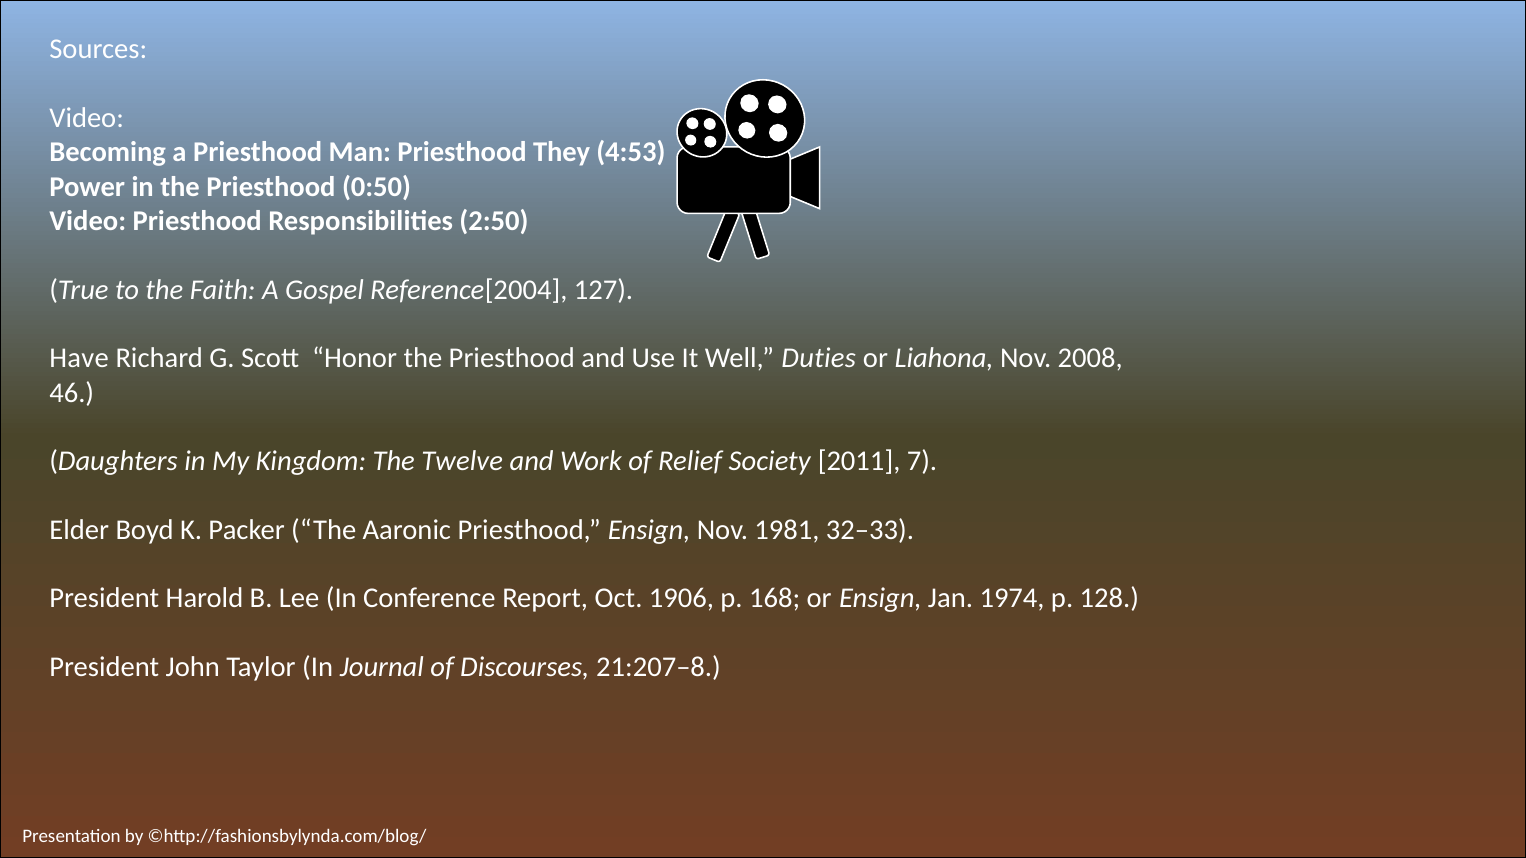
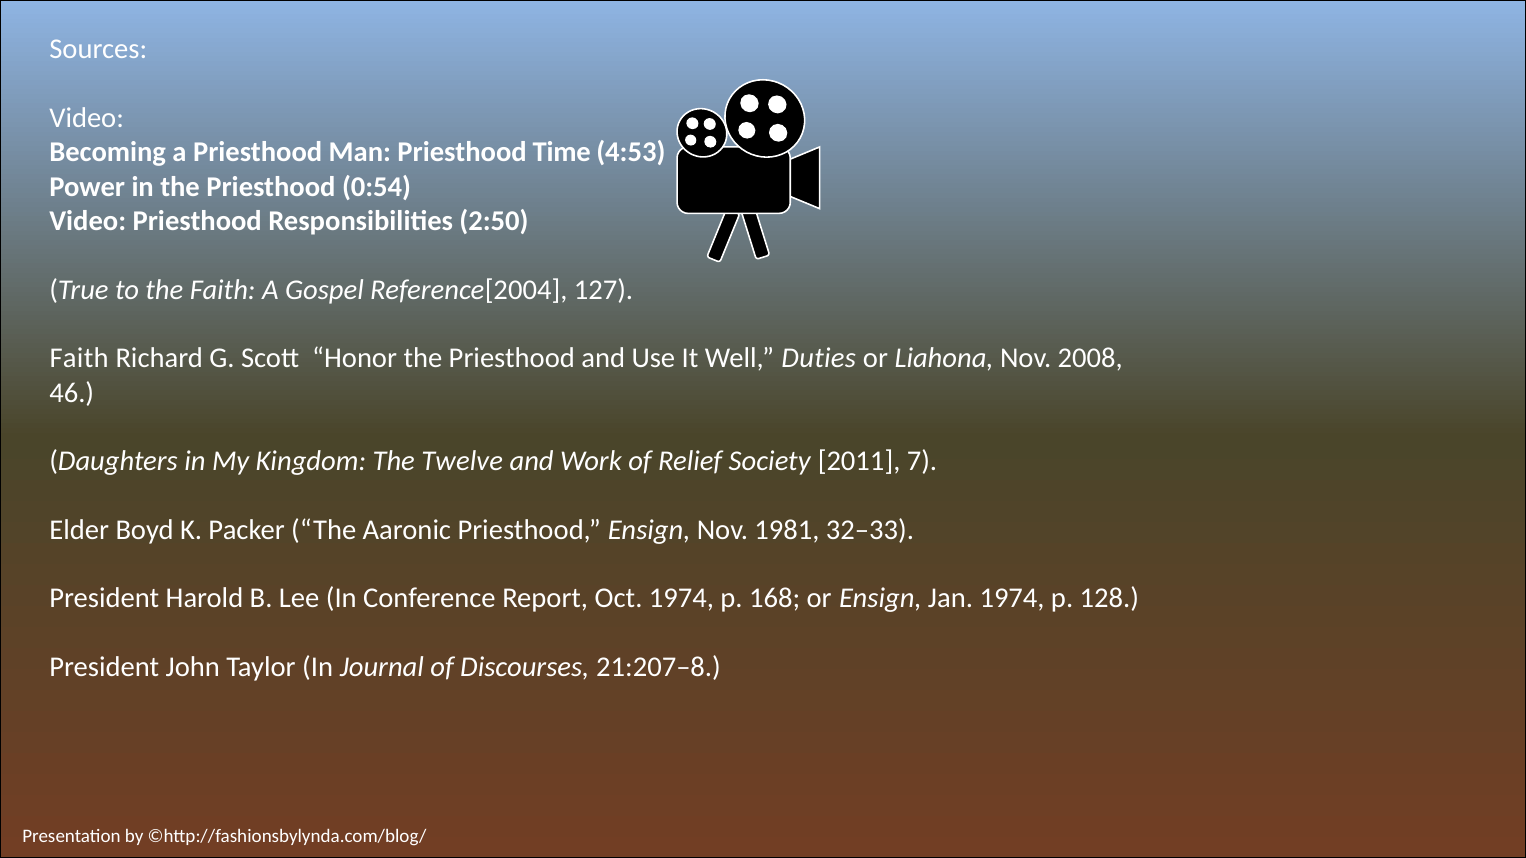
They: They -> Time (562, 152)
0:50: 0:50 -> 0:54 (377, 187)
Have: Have -> Faith (79, 358)
Oct 1906: 1906 -> 1974 (681, 599)
